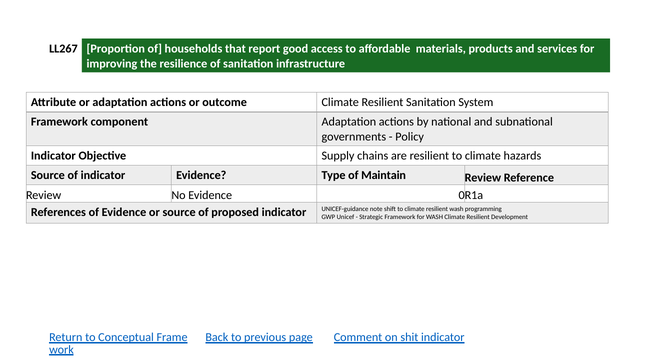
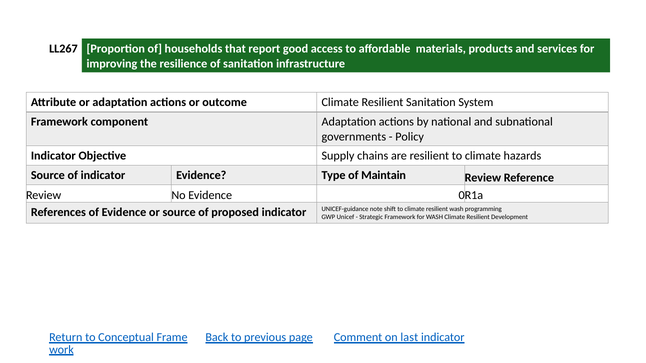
shit: shit -> last (409, 338)
